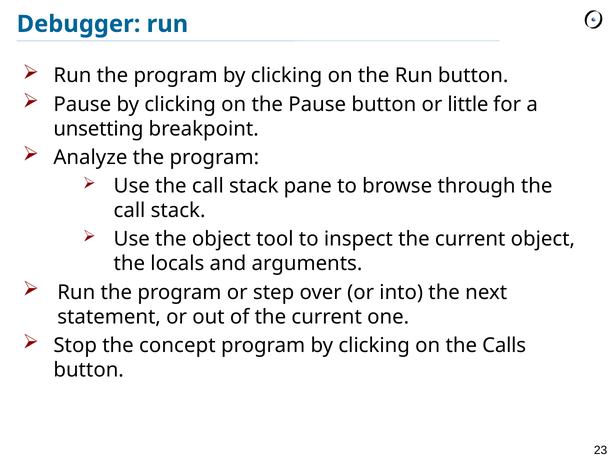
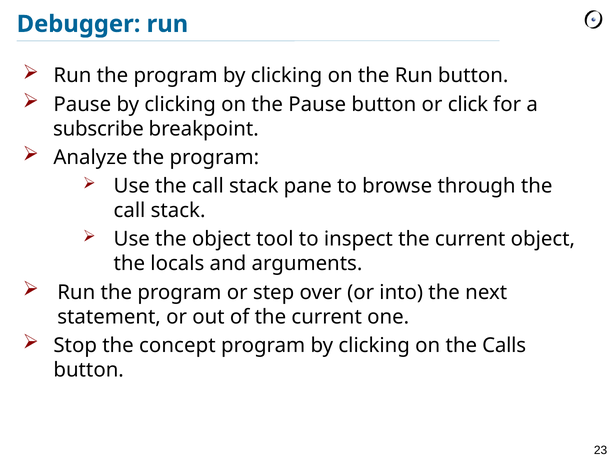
little: little -> click (468, 104)
unsetting: unsetting -> subscribe (98, 129)
